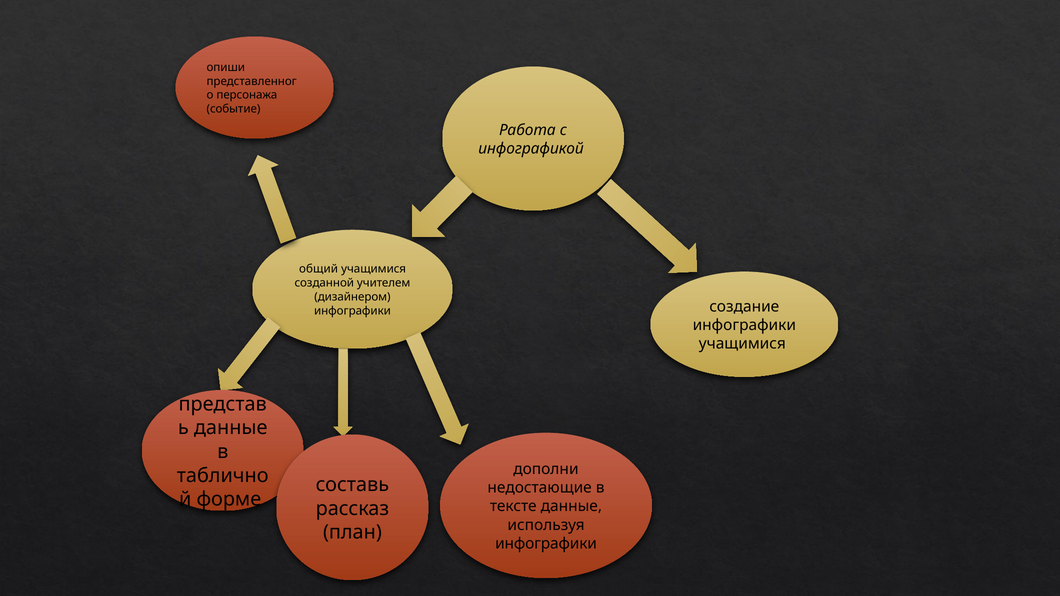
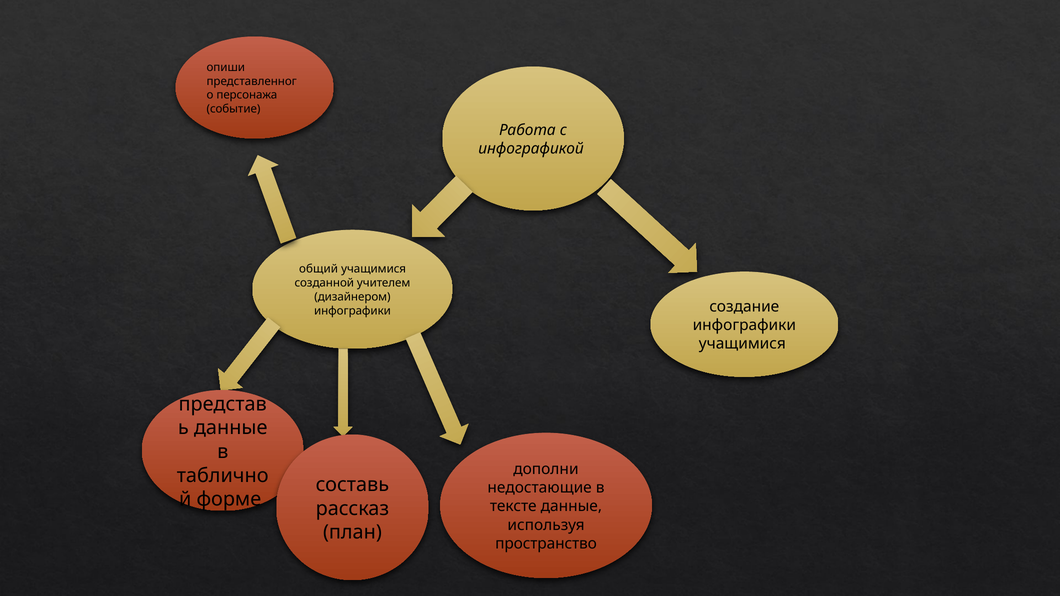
инфографики: инфографики -> пространство (546, 544)
